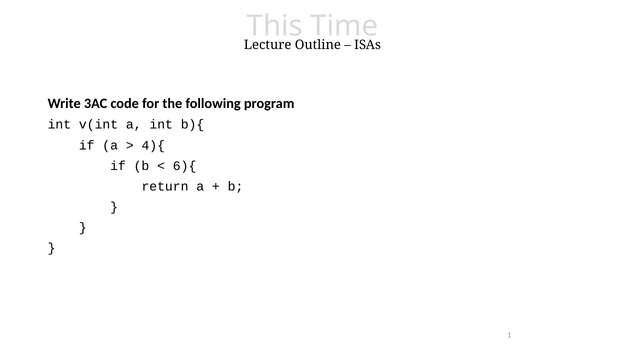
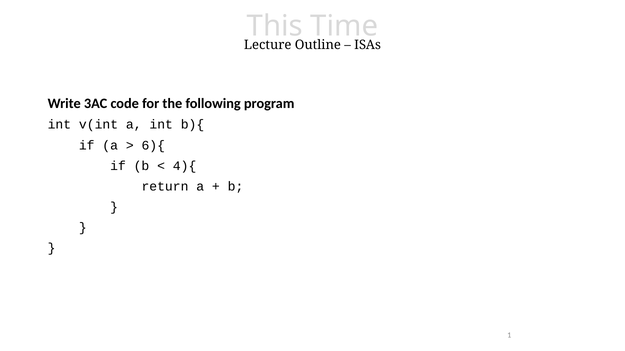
4){: 4){ -> 6){ (153, 145)
6){: 6){ -> 4){ (185, 166)
